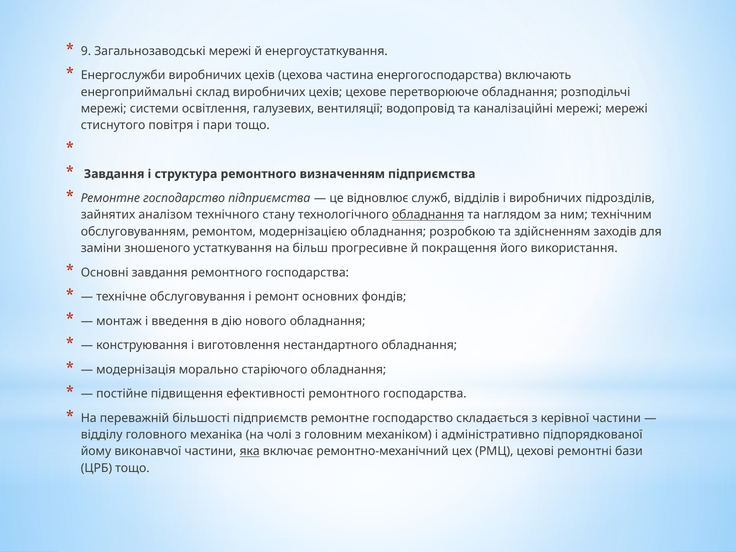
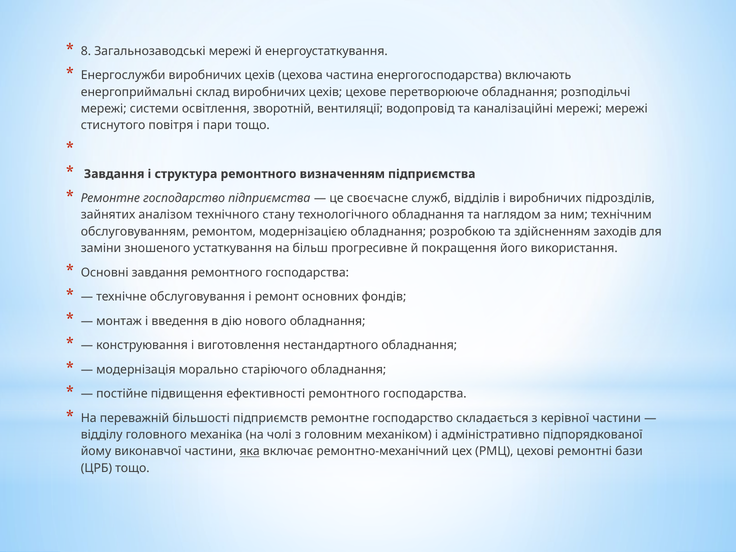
9: 9 -> 8 (86, 51)
галузевих: галузевих -> зворотній (284, 109)
відновлює: відновлює -> своєчасне (378, 198)
обладнання underline: present -> none (428, 215)
